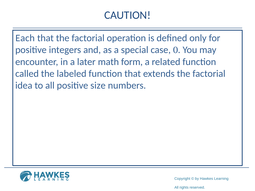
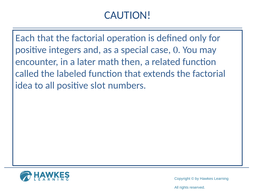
form: form -> then (132, 62)
size: size -> slot (98, 86)
